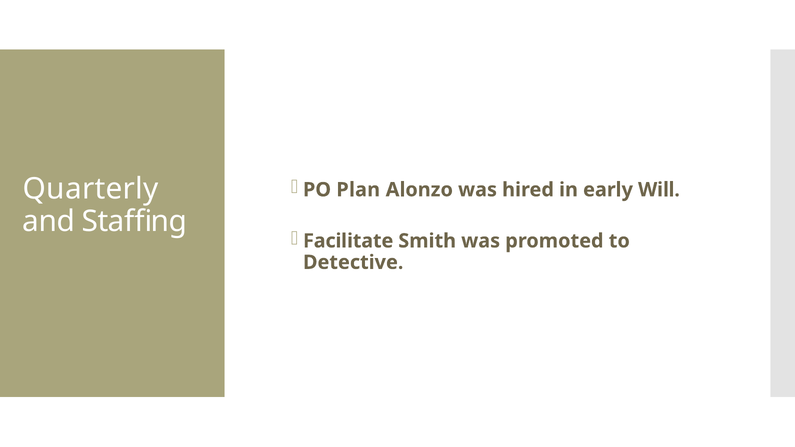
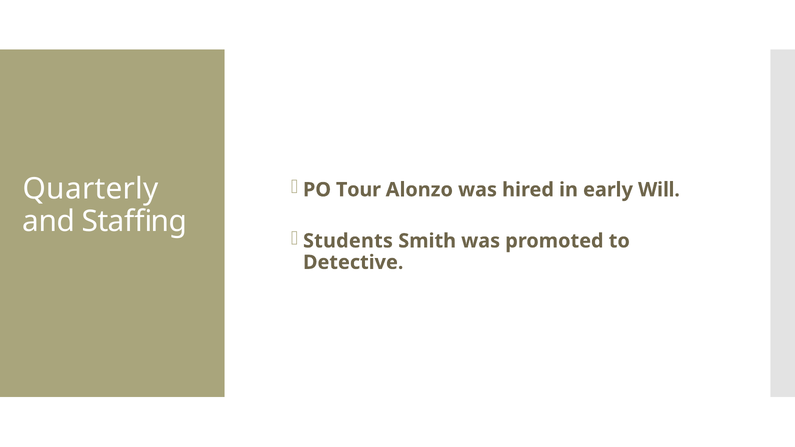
Plan: Plan -> Tour (358, 190)
Facilitate: Facilitate -> Students (348, 241)
